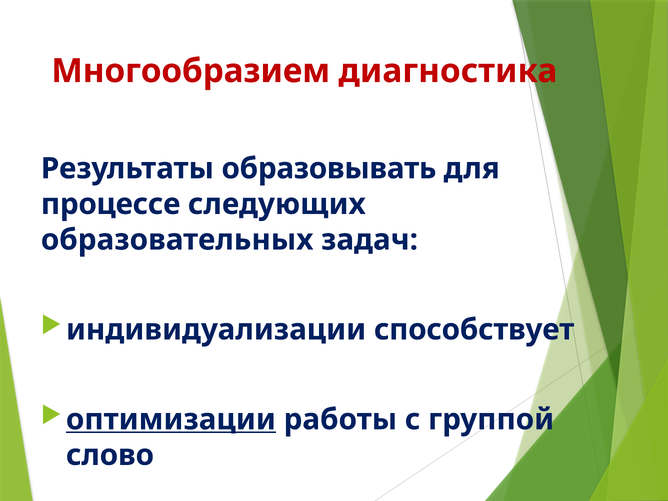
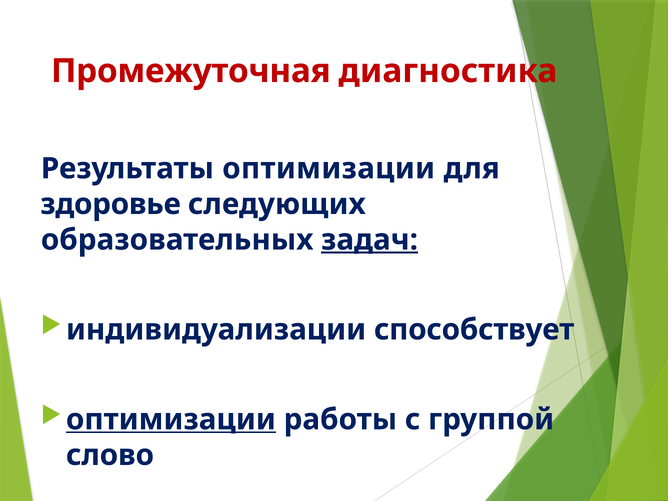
Многообразием: Многообразием -> Промежуточная (191, 71)
Результаты образовывать: образовывать -> оптимизации (329, 169)
процессе: процессе -> здоровье (111, 204)
задач underline: none -> present (370, 240)
